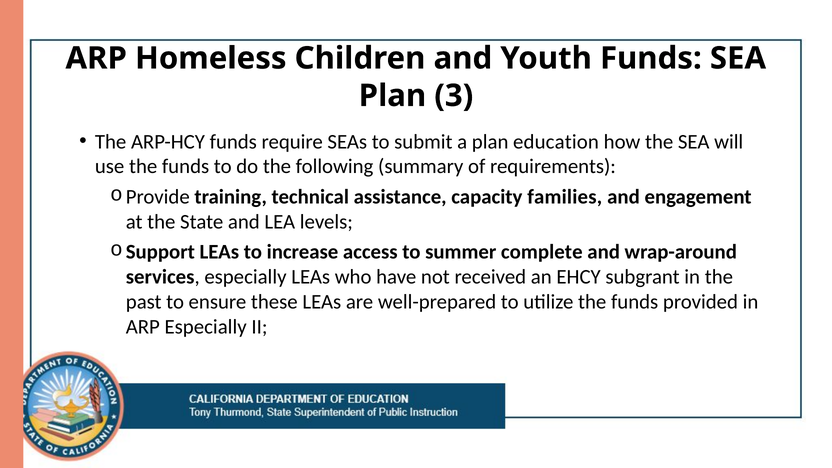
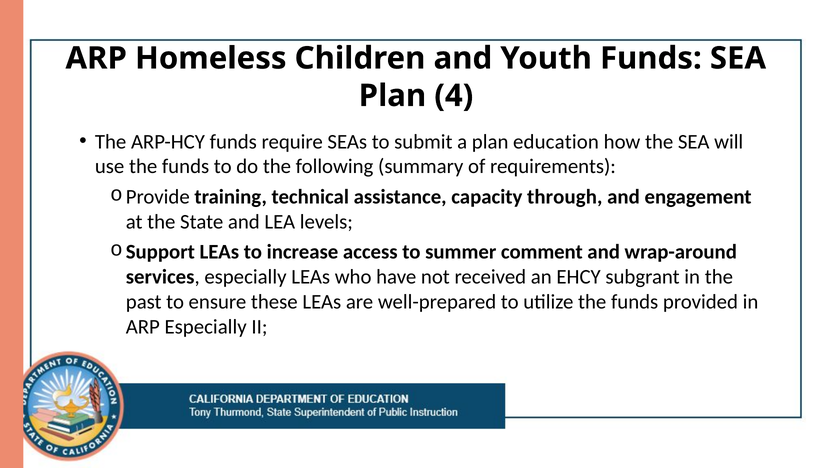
3: 3 -> 4 (454, 96)
families: families -> through (565, 197)
complete: complete -> comment (542, 252)
